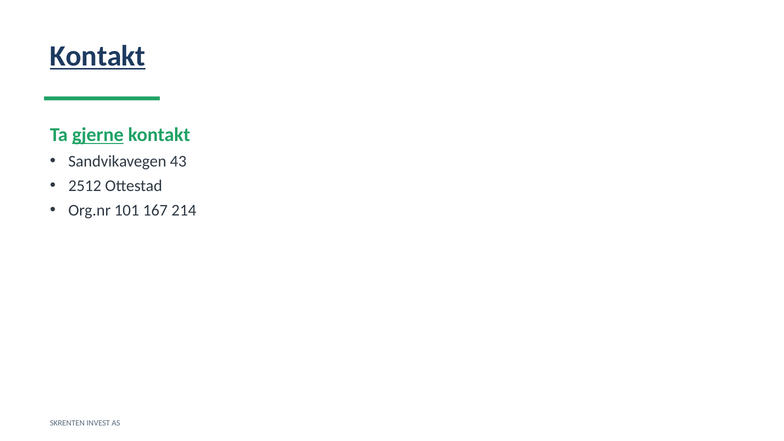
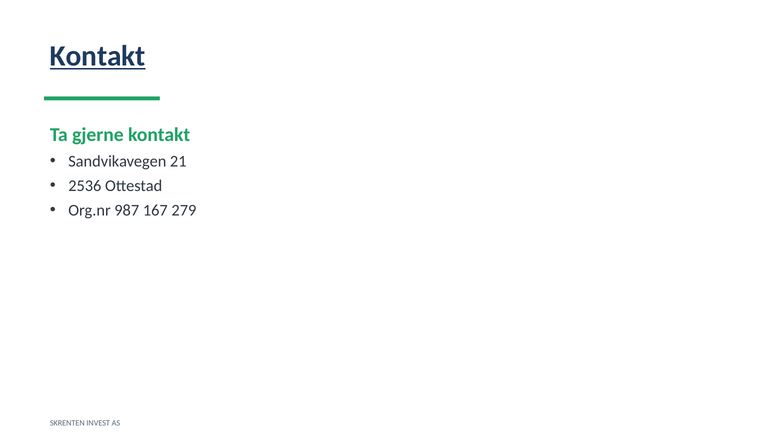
gjerne underline: present -> none (98, 135)
43: 43 -> 21 (178, 161)
2512: 2512 -> 2536 (85, 186)
101: 101 -> 987 (127, 210)
214: 214 -> 279 (184, 210)
